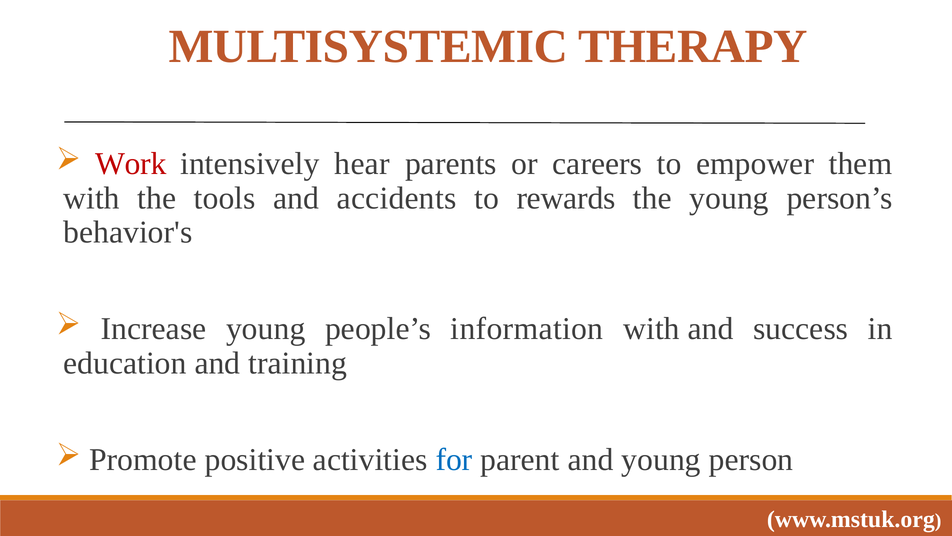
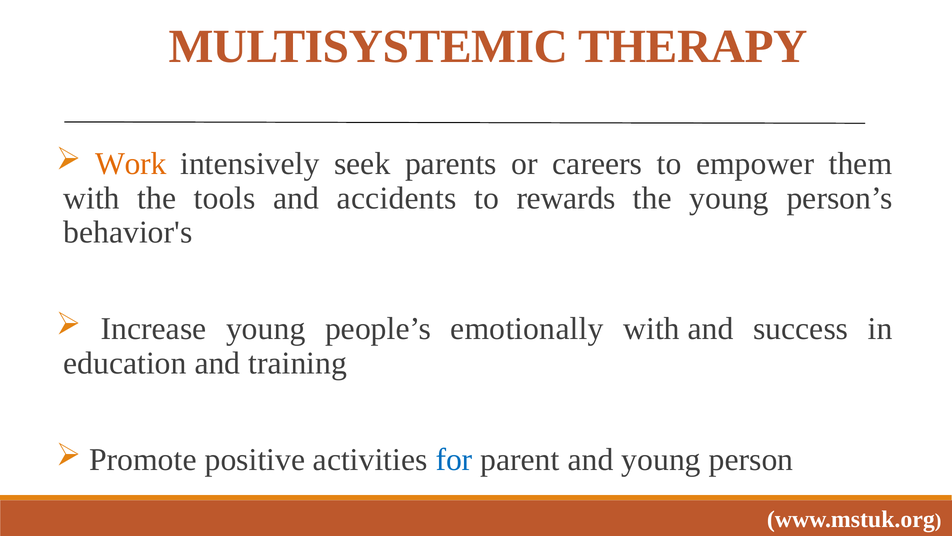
Work colour: red -> orange (131, 164)
hear: hear -> seek (362, 164)
information: information -> emotionally (527, 329)
